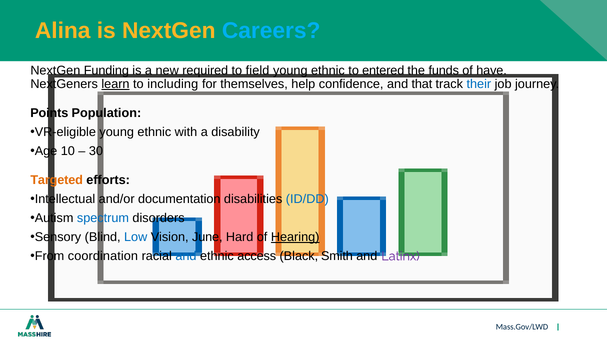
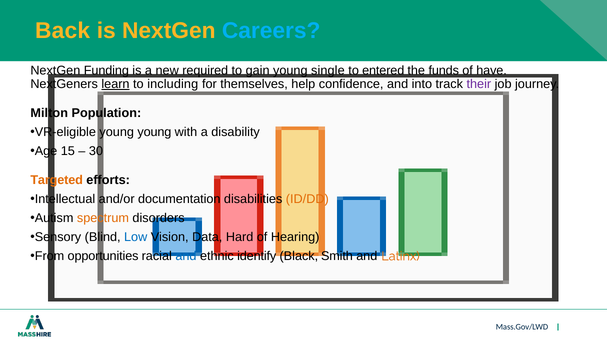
Alina: Alina -> Back (63, 31)
field: field -> gain (258, 70)
ethnic: ethnic -> single (328, 70)
that: that -> into (422, 84)
their colour: blue -> purple (479, 84)
Points: Points -> Milton (49, 113)
VR-eligible young ethnic: ethnic -> young (154, 132)
10: 10 -> 15 (68, 151)
ID/DD colour: blue -> orange (307, 199)
spectrum colour: blue -> orange (103, 218)
June: June -> Data (207, 237)
Hearing underline: present -> none (295, 237)
coordination: coordination -> opportunities (103, 256)
access: access -> identify (257, 256)
Latinx colour: purple -> orange (400, 256)
